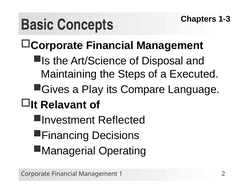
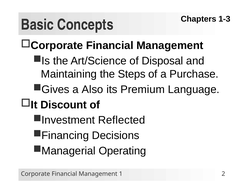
Executed: Executed -> Purchase (194, 74)
Play: Play -> Also (92, 89)
Compare: Compare -> Premium (143, 89)
Relavant: Relavant -> Discount (64, 105)
